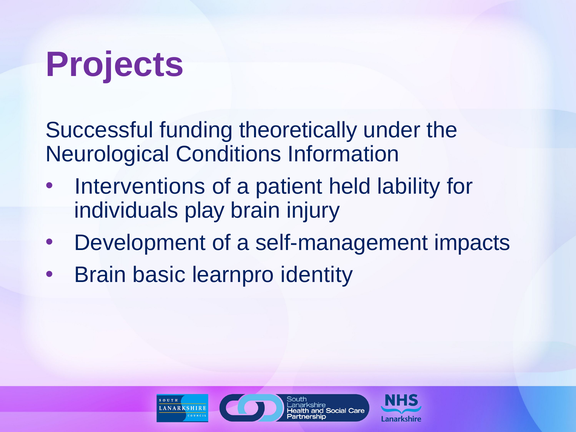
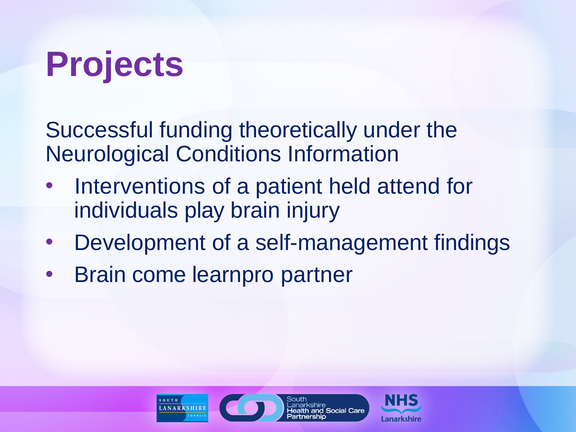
lability: lability -> attend (409, 186)
impacts: impacts -> findings (472, 243)
basic: basic -> come (159, 275)
identity: identity -> partner (317, 275)
